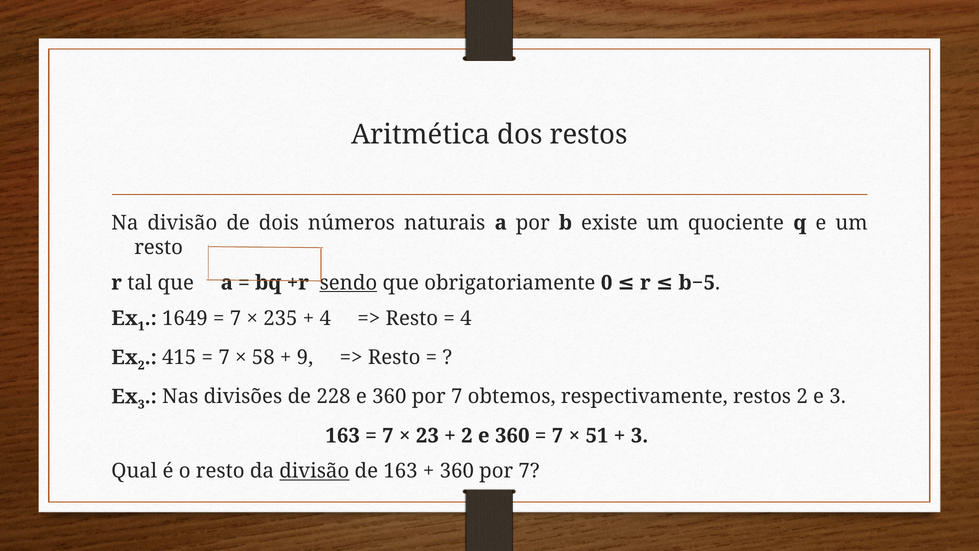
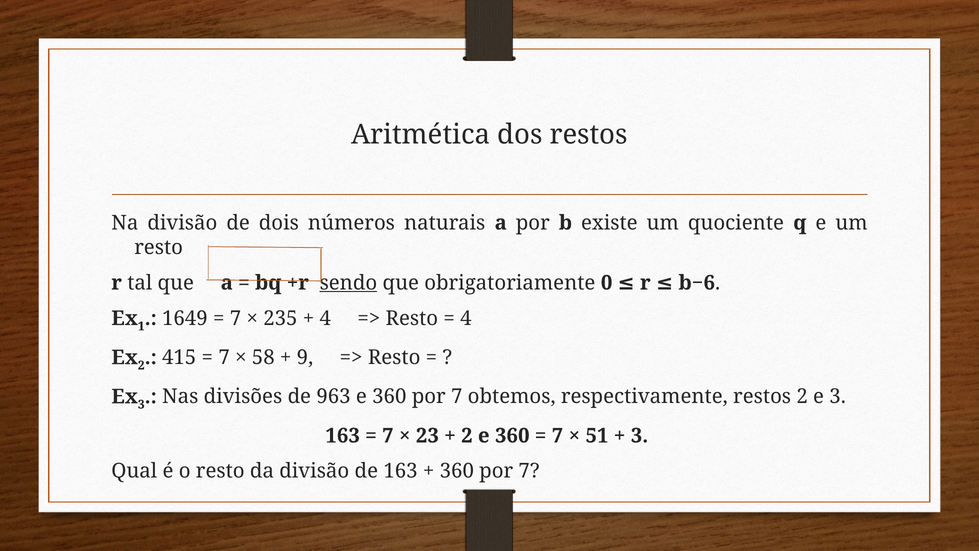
b−5: b−5 -> b−6 (697, 283)
228: 228 -> 963 (334, 396)
divisão underline: present -> none (314, 471)
